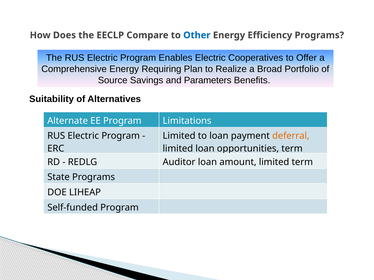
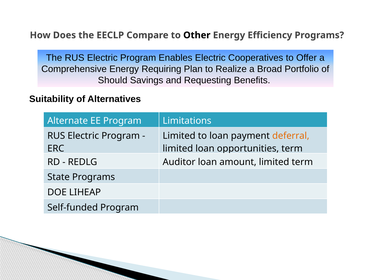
Other colour: blue -> black (197, 35)
Source: Source -> Should (113, 80)
Parameters: Parameters -> Requesting (208, 80)
